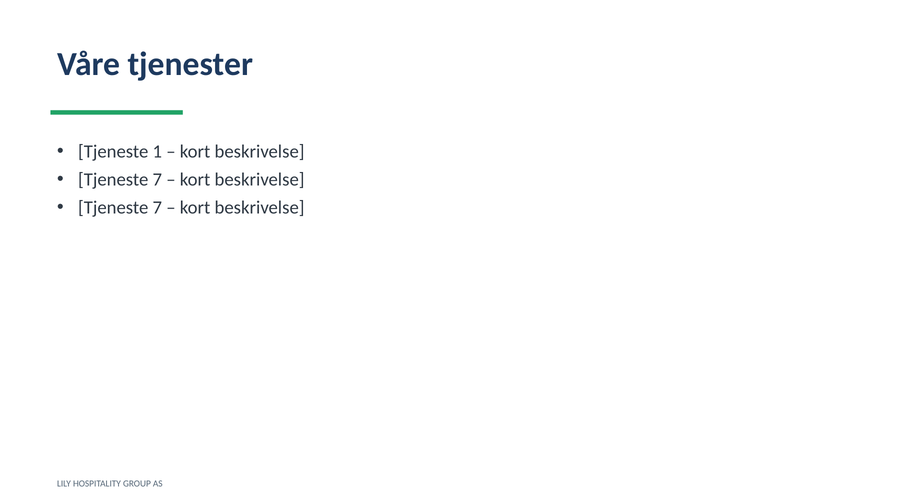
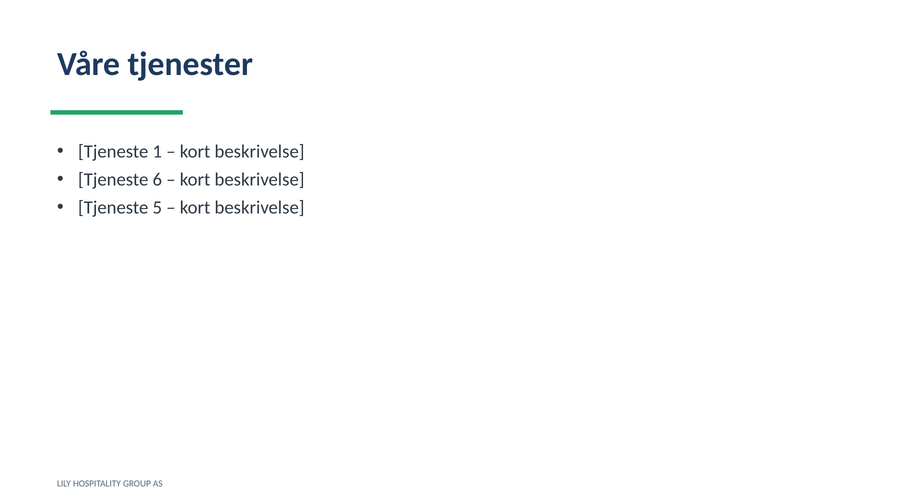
7: 7 -> 6 (157, 180)
7: 7 -> 5 (157, 208)
